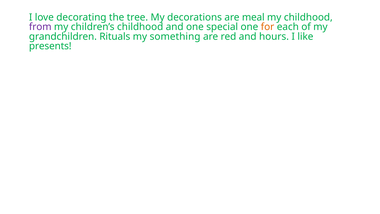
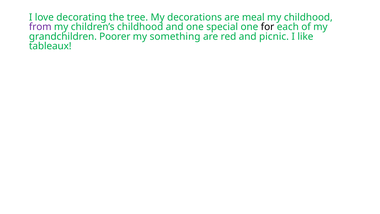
for colour: orange -> black (268, 27)
Rituals: Rituals -> Poorer (115, 36)
hours: hours -> picnic (274, 36)
presents: presents -> tableaux (50, 46)
